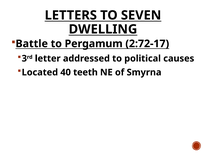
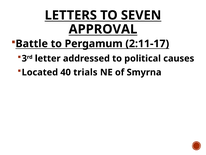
DWELLING: DWELLING -> APPROVAL (103, 29)
2:72-17: 2:72-17 -> 2:11-17 (147, 44)
teeth: teeth -> trials (85, 72)
